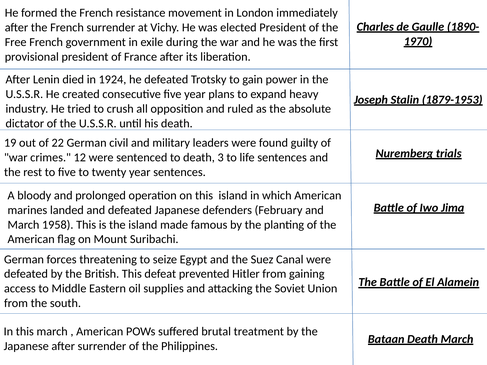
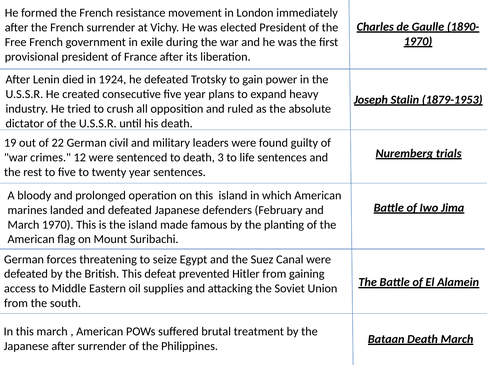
March 1958: 1958 -> 1970 (58, 225)
